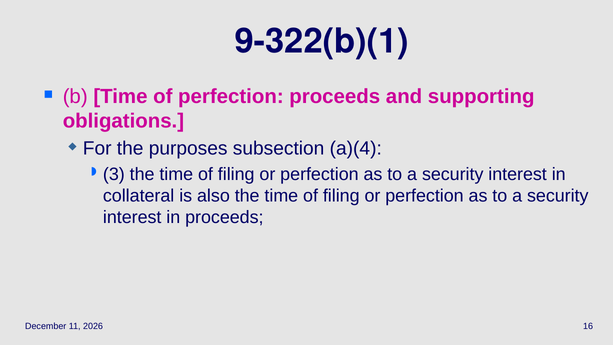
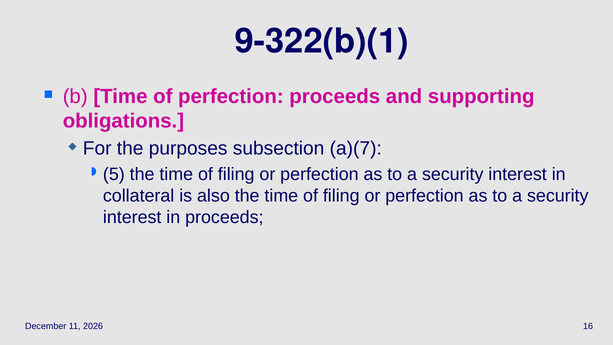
a)(4: a)(4 -> a)(7 (356, 148)
3: 3 -> 5 (114, 174)
